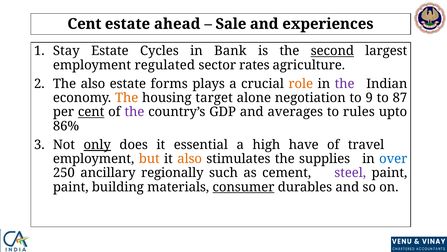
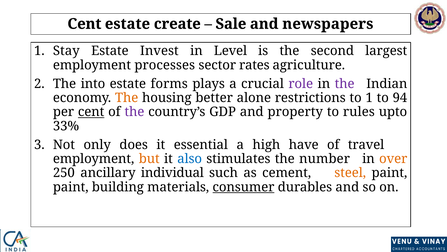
ahead: ahead -> create (177, 24)
experiences: experiences -> newspapers (328, 24)
Cycles: Cycles -> Invest (159, 51)
Bank: Bank -> Level (230, 51)
second underline: present -> none (332, 51)
regulated: regulated -> processes (165, 65)
The also: also -> into (93, 84)
role colour: orange -> purple (301, 84)
target: target -> better (214, 98)
negotiation: negotiation -> restrictions (310, 98)
to 9: 9 -> 1 (369, 98)
87: 87 -> 94 (400, 98)
averages: averages -> property (295, 112)
86%: 86% -> 33% (66, 126)
only underline: present -> none (97, 145)
also colour: orange -> blue (190, 159)
supplies: supplies -> number (325, 159)
over colour: blue -> orange (393, 159)
regionally: regionally -> individual (172, 173)
steel colour: purple -> orange (350, 173)
